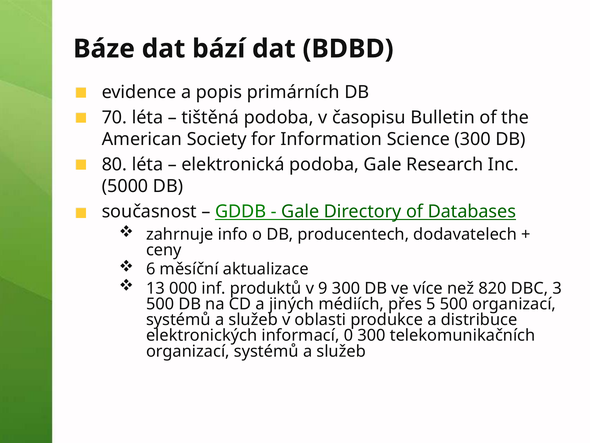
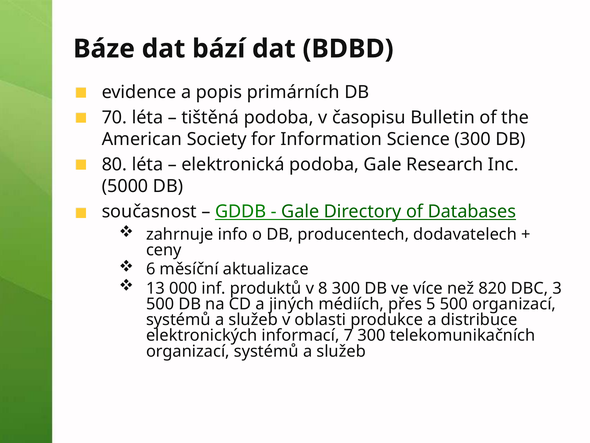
9: 9 -> 8 (323, 288)
0: 0 -> 7 (348, 335)
